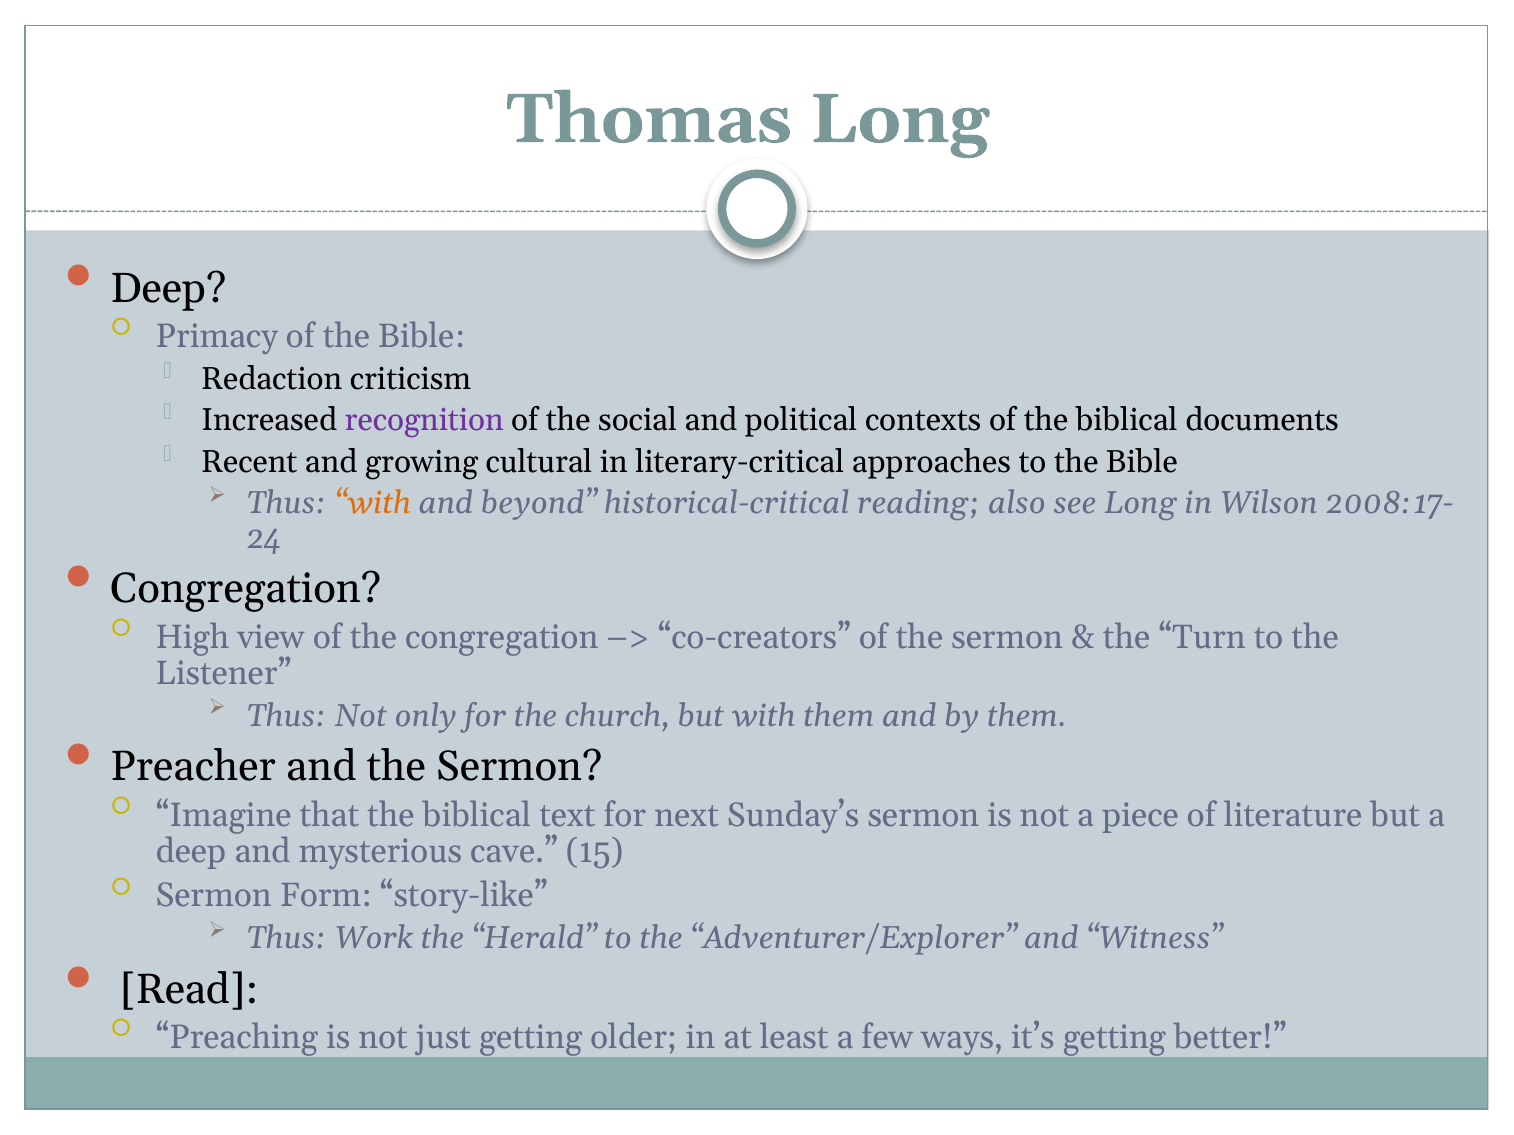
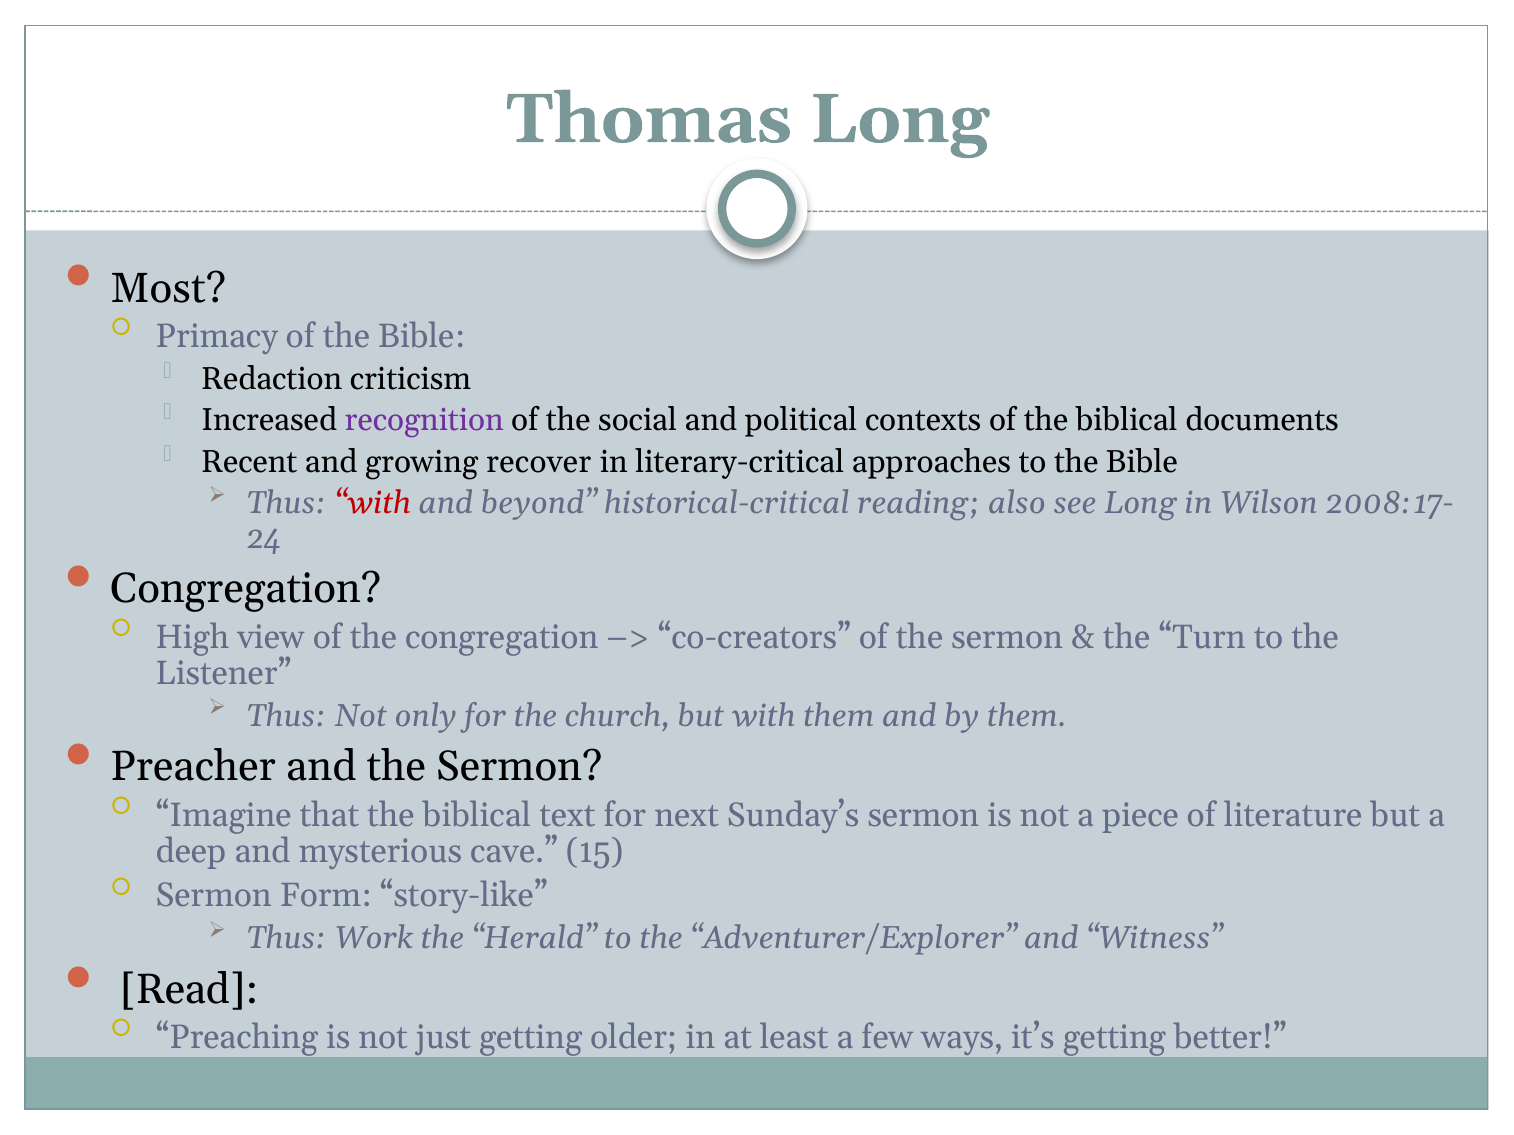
Deep: Deep -> Most (168, 288)
cultural: cultural -> recover (539, 462)
with colour: orange -> red (373, 504)
